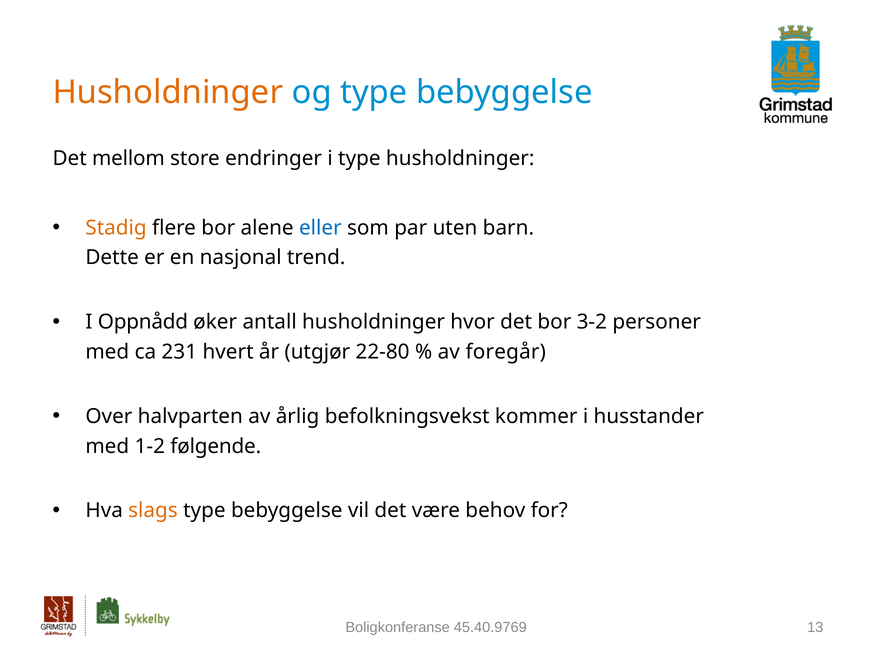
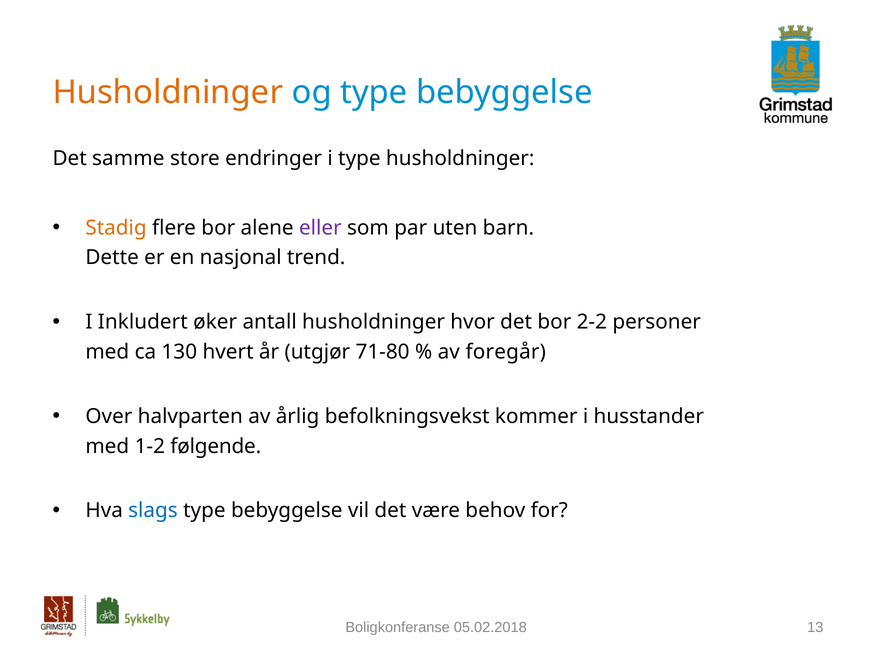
mellom: mellom -> samme (128, 159)
eller colour: blue -> purple (320, 228)
Oppnådd: Oppnådd -> Inkludert (143, 322)
3-2: 3-2 -> 2-2 (592, 322)
231: 231 -> 130 (179, 352)
22-80: 22-80 -> 71-80 (383, 352)
slags colour: orange -> blue (153, 511)
45.40.9769: 45.40.9769 -> 05.02.2018 (490, 627)
